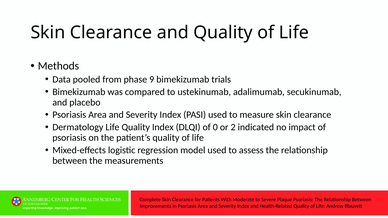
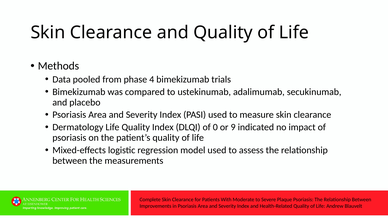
9: 9 -> 4 (152, 79)
2: 2 -> 9 (233, 127)
